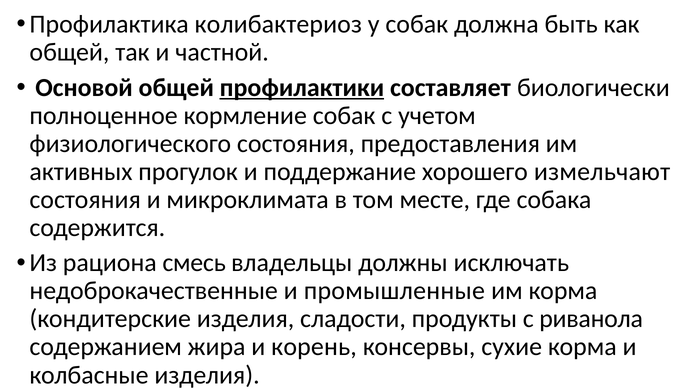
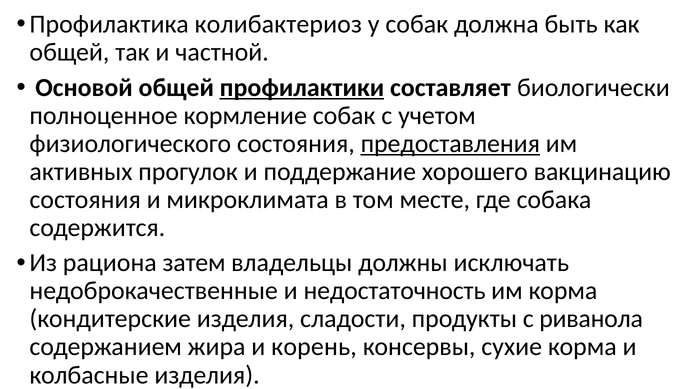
предоставления underline: none -> present (450, 143)
измельчают: измельчают -> вакцинацию (602, 171)
смесь: смесь -> затем (194, 263)
промышленные: промышленные -> недостаточность (395, 291)
